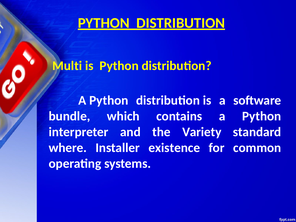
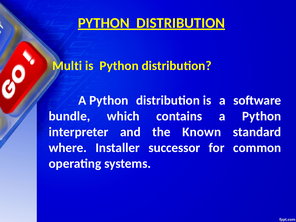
Variety: Variety -> Known (202, 132)
existence: existence -> successor (174, 148)
